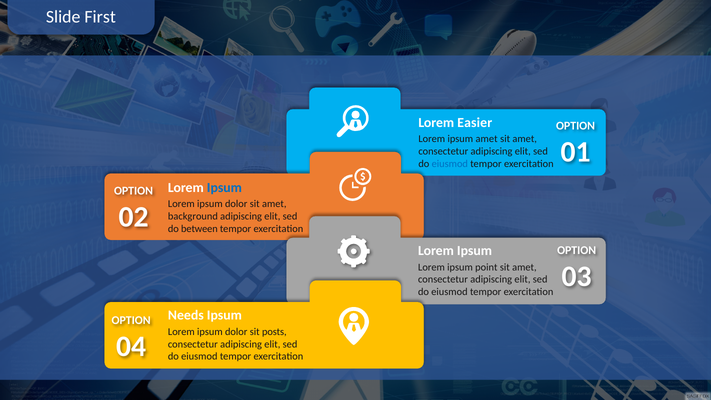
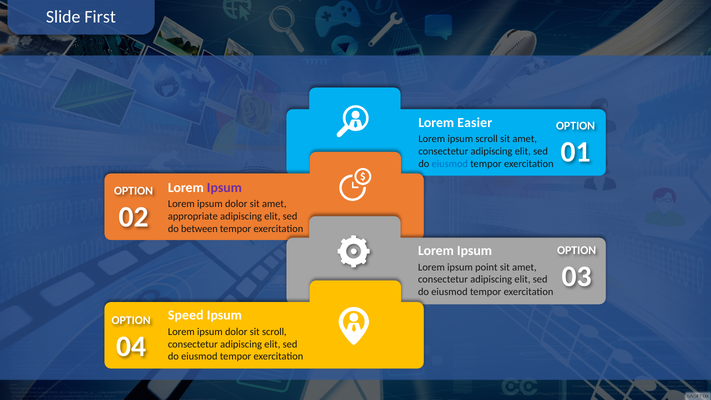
ipsum amet: amet -> scroll (487, 139)
Ipsum colour: blue -> purple (224, 187)
background: background -> appropriate (193, 216)
Needs: Needs -> Speed (186, 315)
sit posts: posts -> scroll (274, 332)
